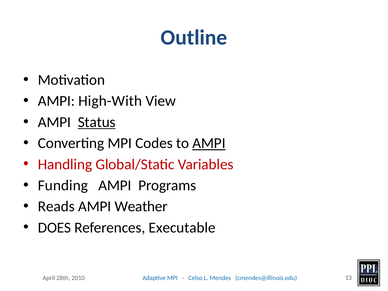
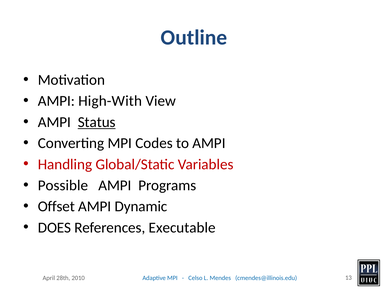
AMPI underline: present -> none (209, 143)
Funding: Funding -> Possible (63, 185)
Reads: Reads -> Offset (56, 206)
Weather: Weather -> Dynamic (141, 206)
